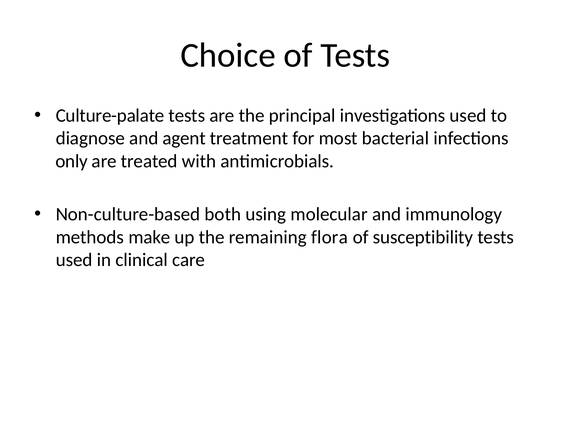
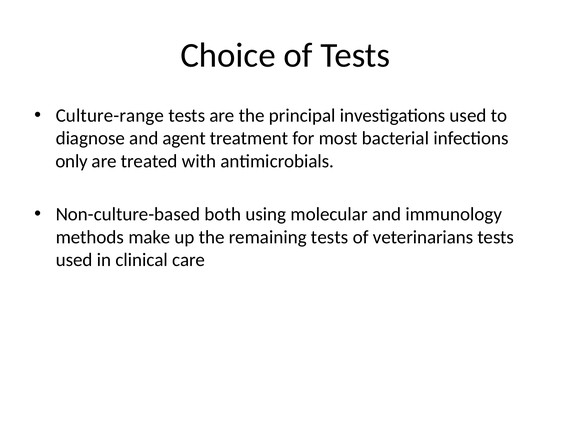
Culture-palate: Culture-palate -> Culture-range (110, 116)
remaining flora: flora -> tests (330, 237)
susceptibility: susceptibility -> veterinarians (423, 237)
